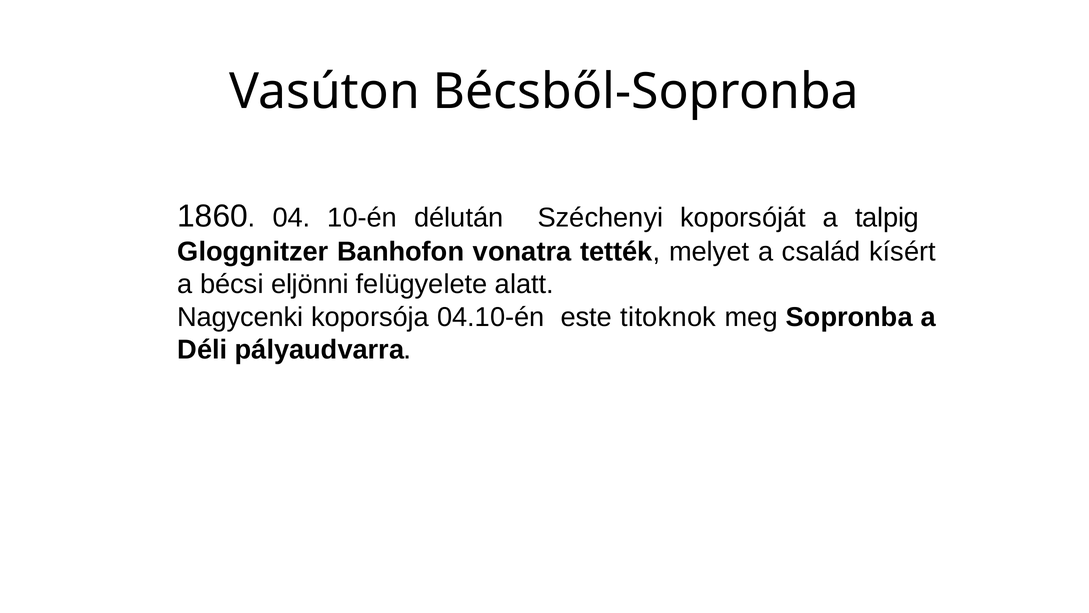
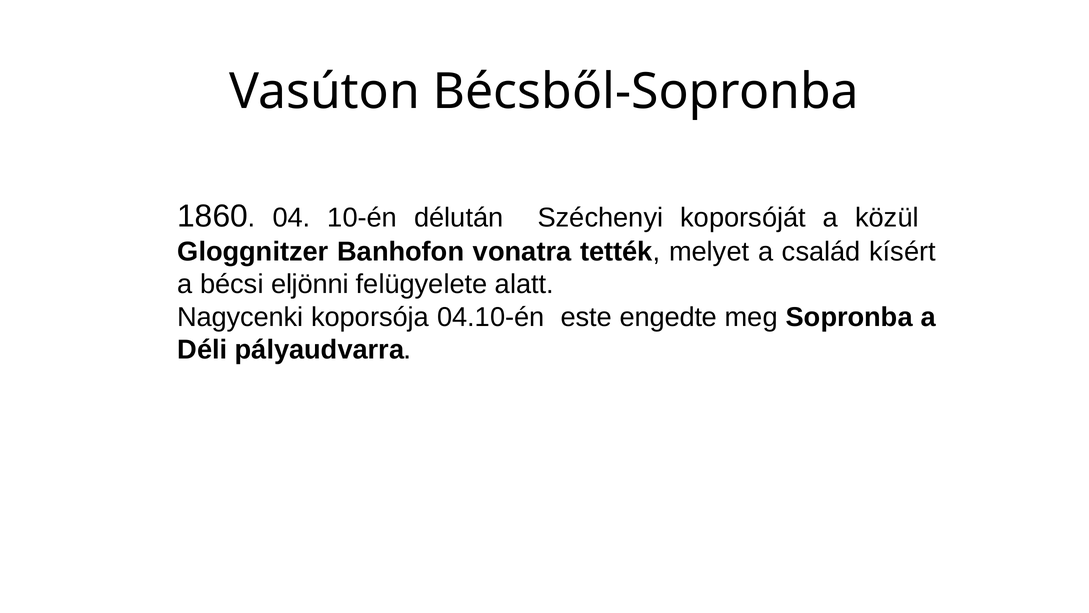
talpig: talpig -> közül (887, 218)
titoknok: titoknok -> engedte (669, 317)
